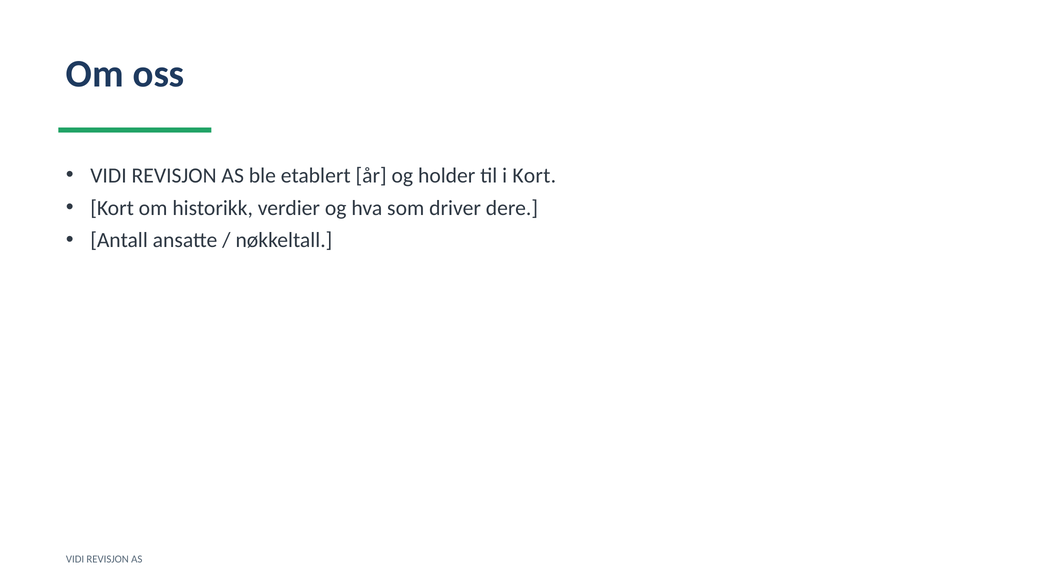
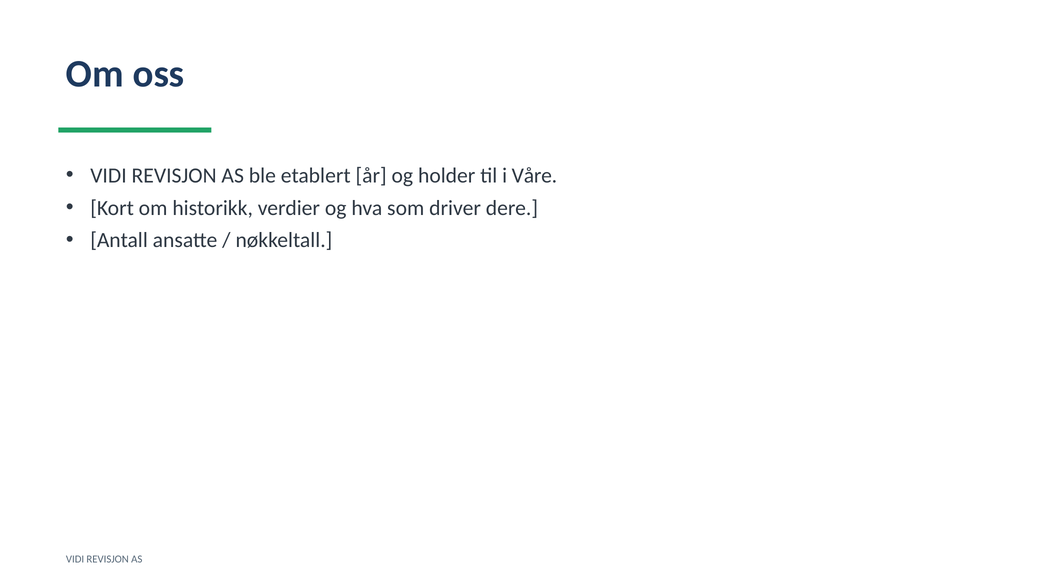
i Kort: Kort -> Våre (534, 176)
